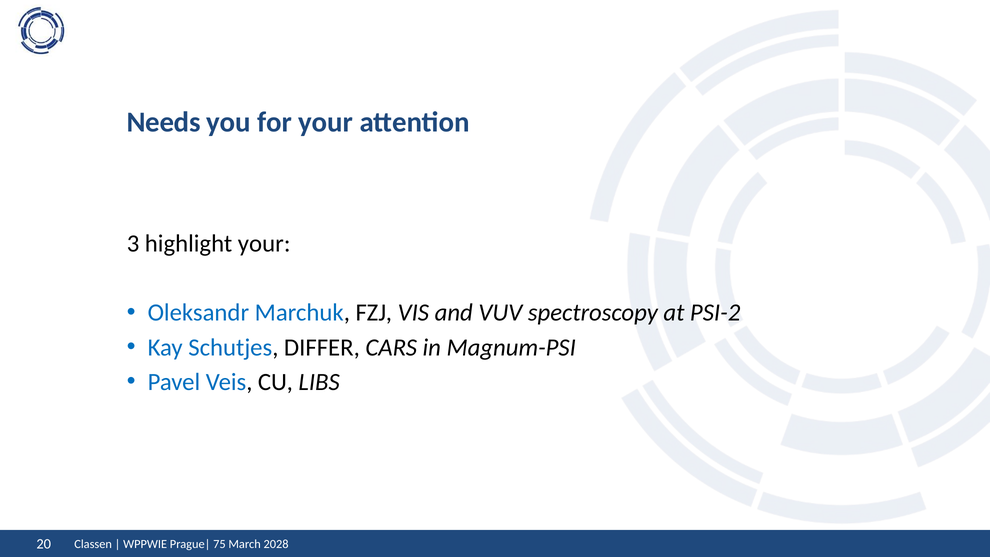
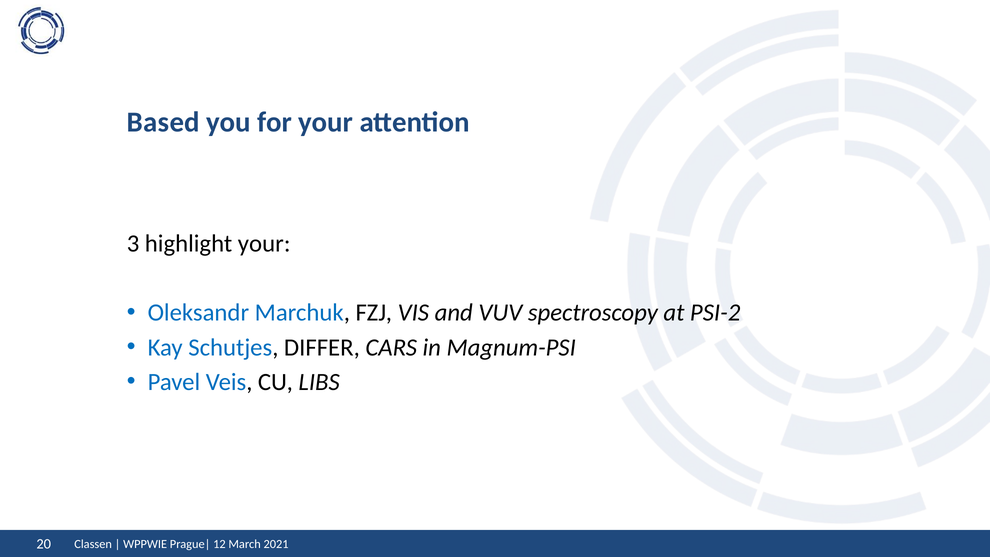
Needs: Needs -> Based (163, 122)
75: 75 -> 12 (219, 544)
2028: 2028 -> 2021 (276, 544)
